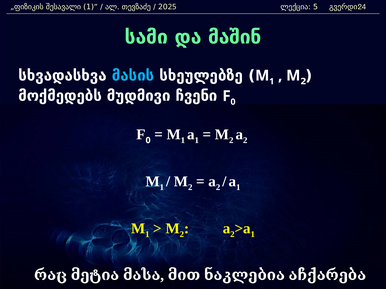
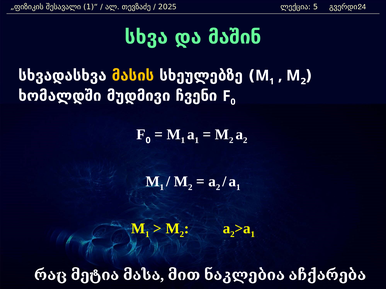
სამი: სამი -> სხვა (146, 37)
მასის colour: light blue -> yellow (133, 76)
მოქმედებს: მოქმედებს -> ხომალდში (60, 96)
